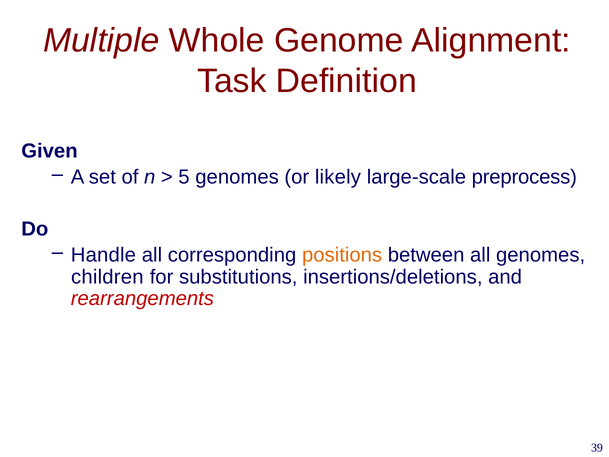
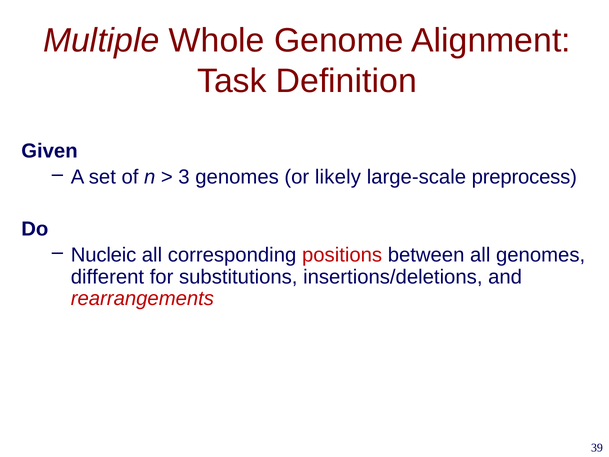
5: 5 -> 3 (184, 177)
Handle: Handle -> Nucleic (104, 255)
positions colour: orange -> red (342, 255)
children: children -> different (107, 277)
